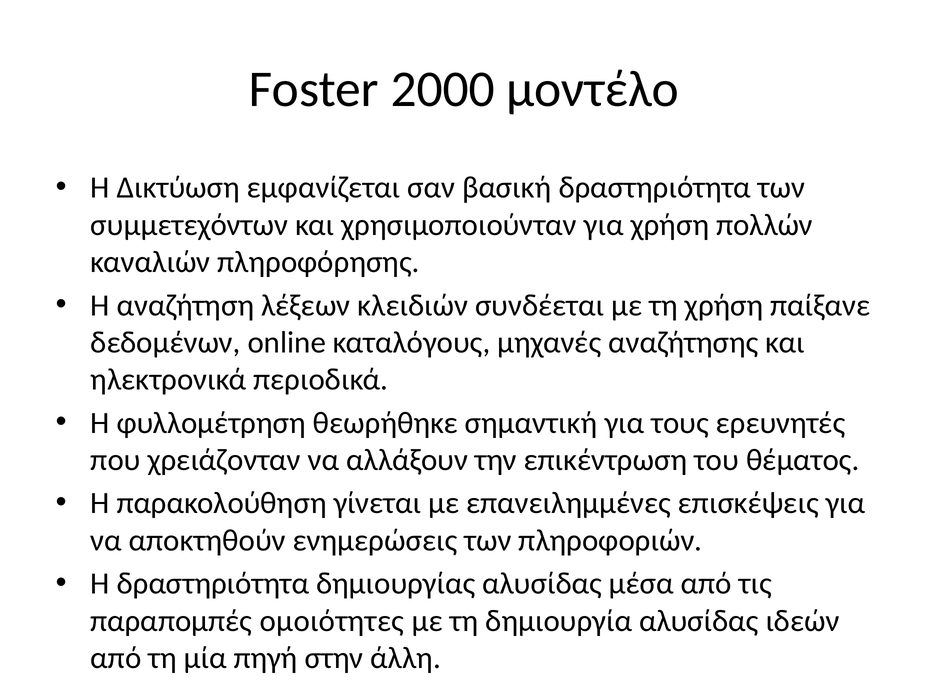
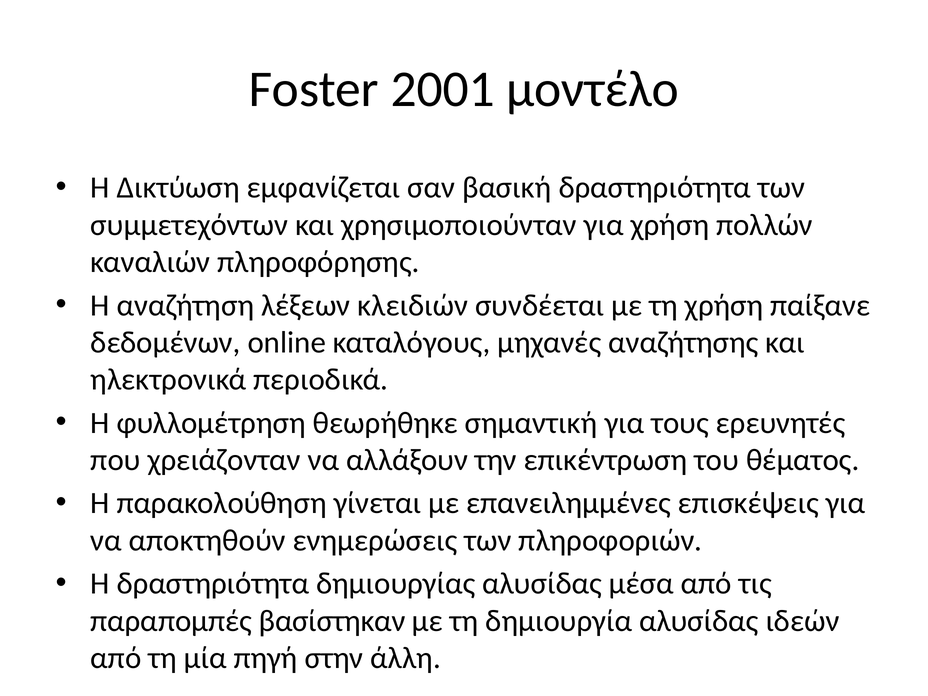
2000: 2000 -> 2001 (443, 89)
ομοιότητες: ομοιότητες -> βασίστηκαν (332, 621)
